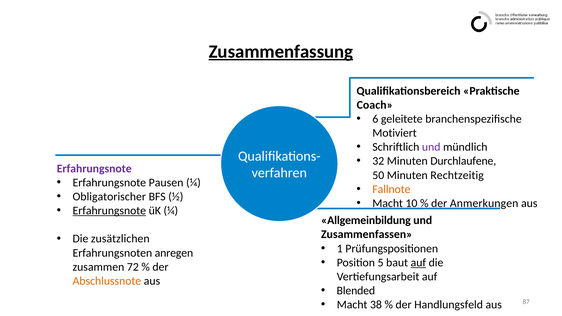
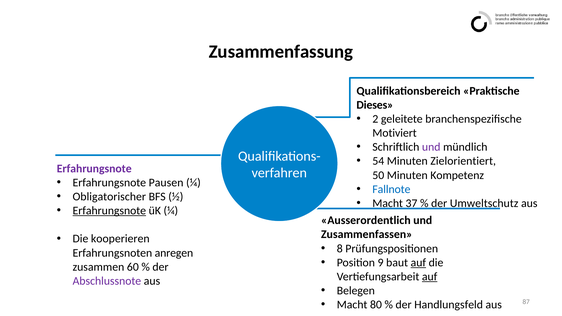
Zusammenfassung underline: present -> none (281, 52)
Coach: Coach -> Dieses (375, 105)
6: 6 -> 2 (375, 119)
32: 32 -> 54 (378, 161)
Durchlaufene: Durchlaufene -> Zielorientiert (463, 161)
Rechtzeitig: Rechtzeitig -> Kompetenz (457, 175)
Fallnote colour: orange -> blue (391, 189)
10: 10 -> 37 (411, 203)
Anmerkungen: Anmerkungen -> Umweltschutz (484, 203)
Allgemeinbildung: Allgemeinbildung -> Ausserordentlich (366, 220)
zusätzlichen: zusätzlichen -> kooperieren (120, 239)
1: 1 -> 8 (340, 249)
5: 5 -> 9 (381, 263)
72: 72 -> 60 (133, 267)
auf underline: none -> present (430, 277)
Abschlussnote colour: orange -> purple (107, 281)
Blended: Blended -> Belegen (356, 291)
38: 38 -> 80 (376, 305)
